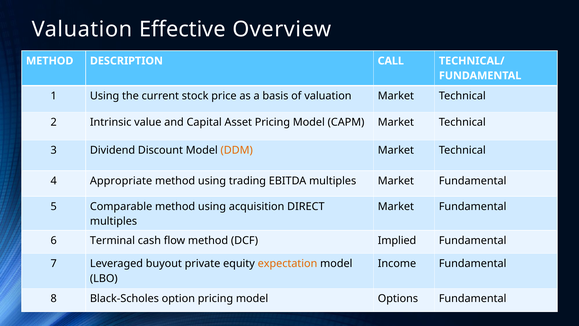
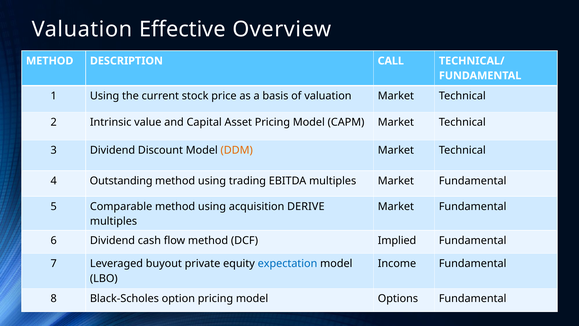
Appropriate: Appropriate -> Outstanding (121, 181)
DIRECT: DIRECT -> DERIVE (306, 206)
6 Terminal: Terminal -> Dividend (112, 240)
expectation colour: orange -> blue (288, 263)
